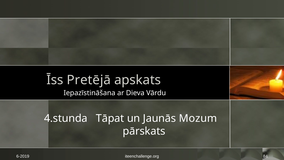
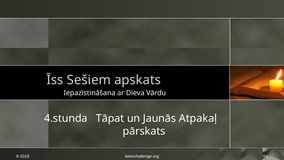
Pretējā: Pretējā -> Sešiem (89, 80)
Mozum: Mozum -> Atpakaļ (198, 118)
